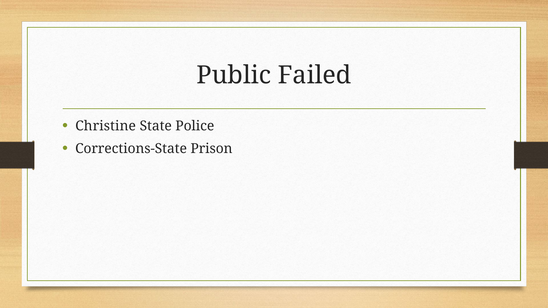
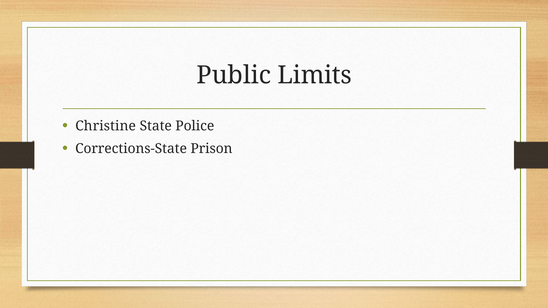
Failed: Failed -> Limits (315, 75)
